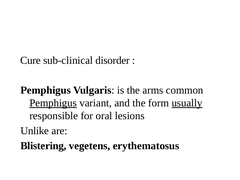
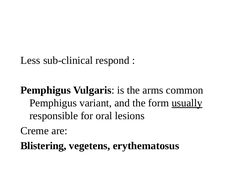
Cure: Cure -> Less (30, 60)
disorder: disorder -> respond (112, 60)
Pemphigus underline: present -> none (53, 103)
Unlike: Unlike -> Creme (35, 131)
